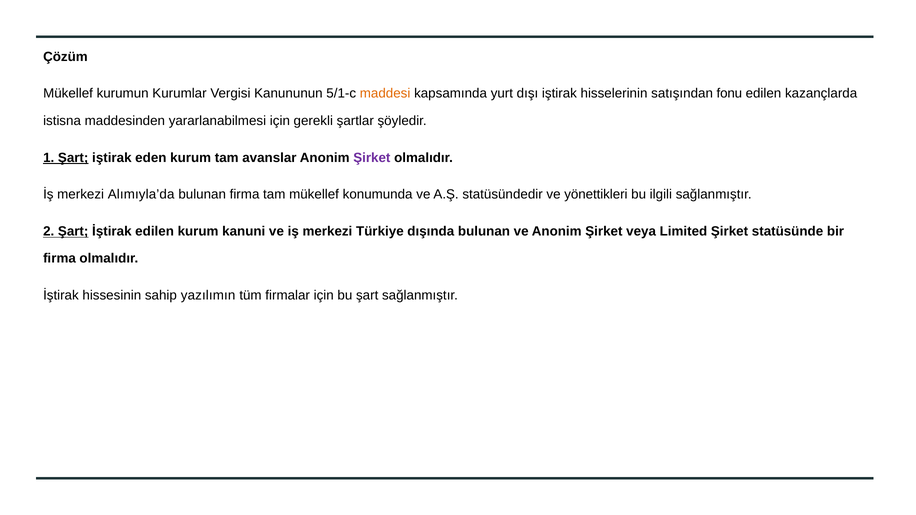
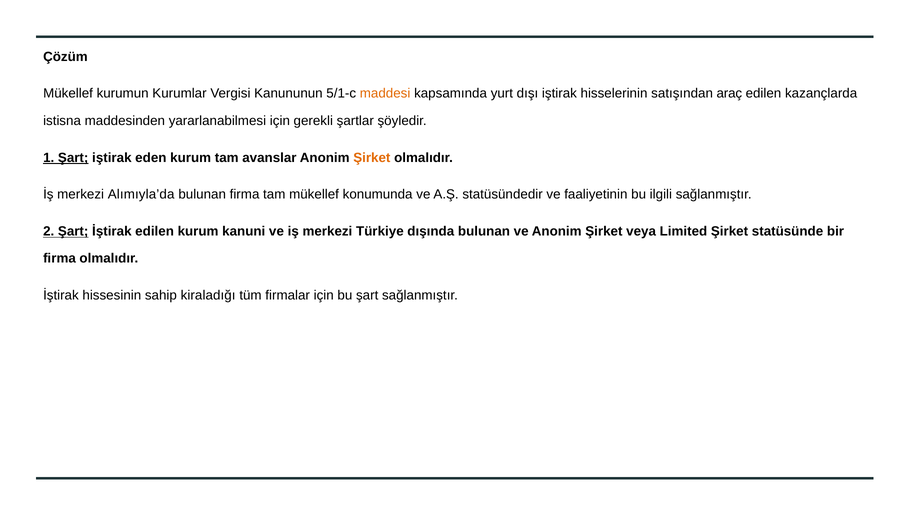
fonu: fonu -> araç (729, 94)
Şirket colour: purple -> orange (372, 158)
yönettikleri: yönettikleri -> faaliyetinin (596, 195)
yazılımın: yazılımın -> kiraladığı (208, 296)
